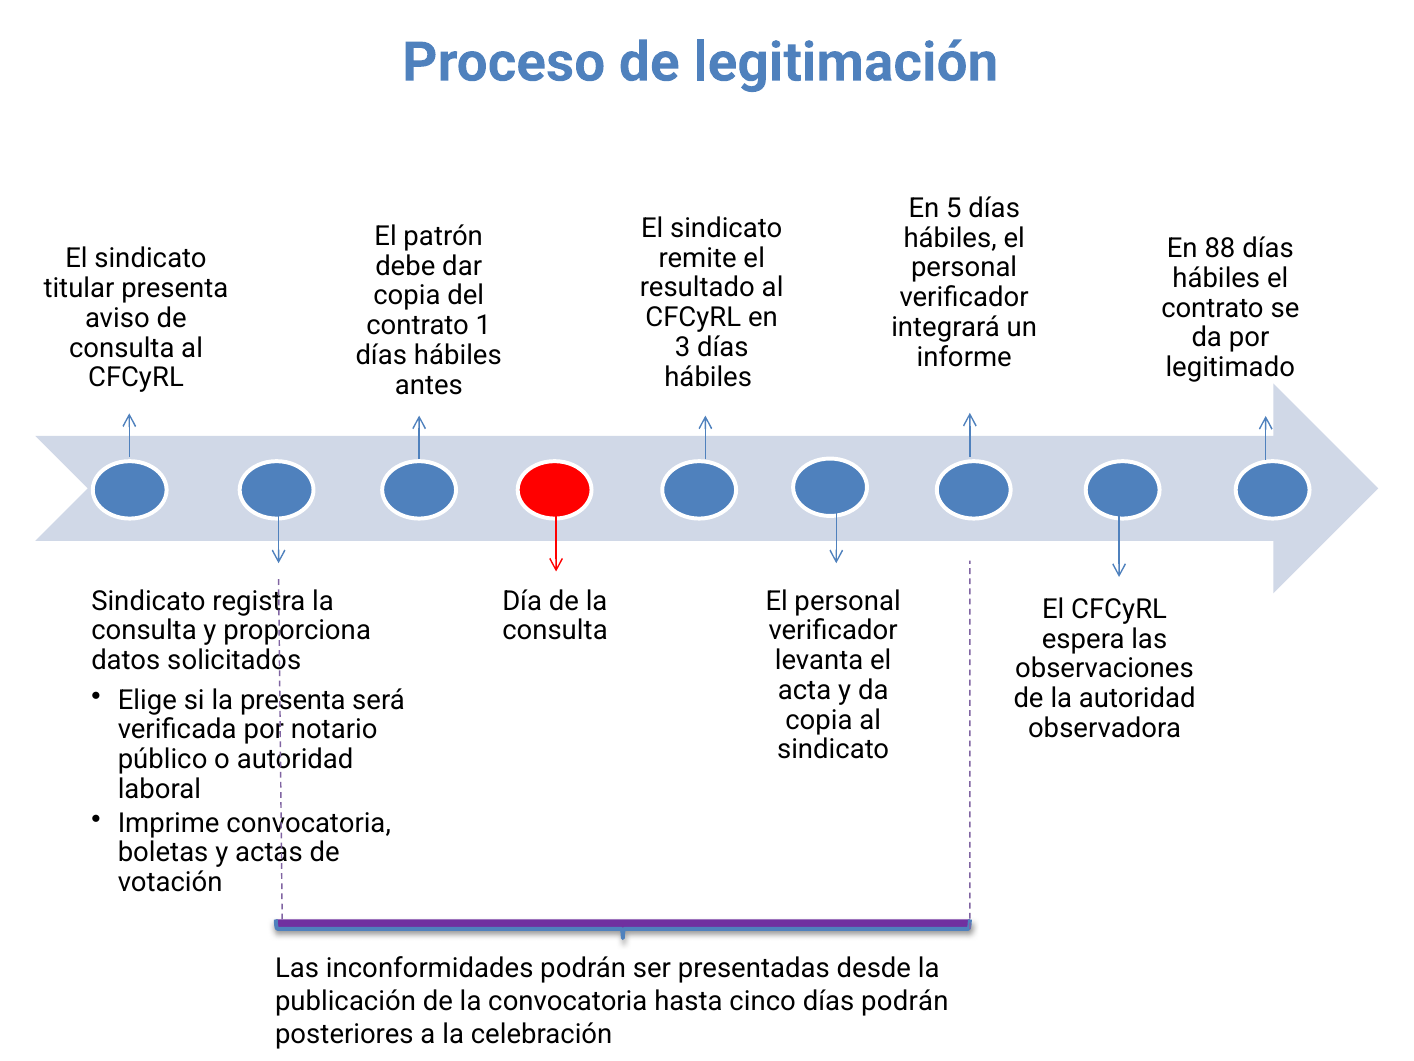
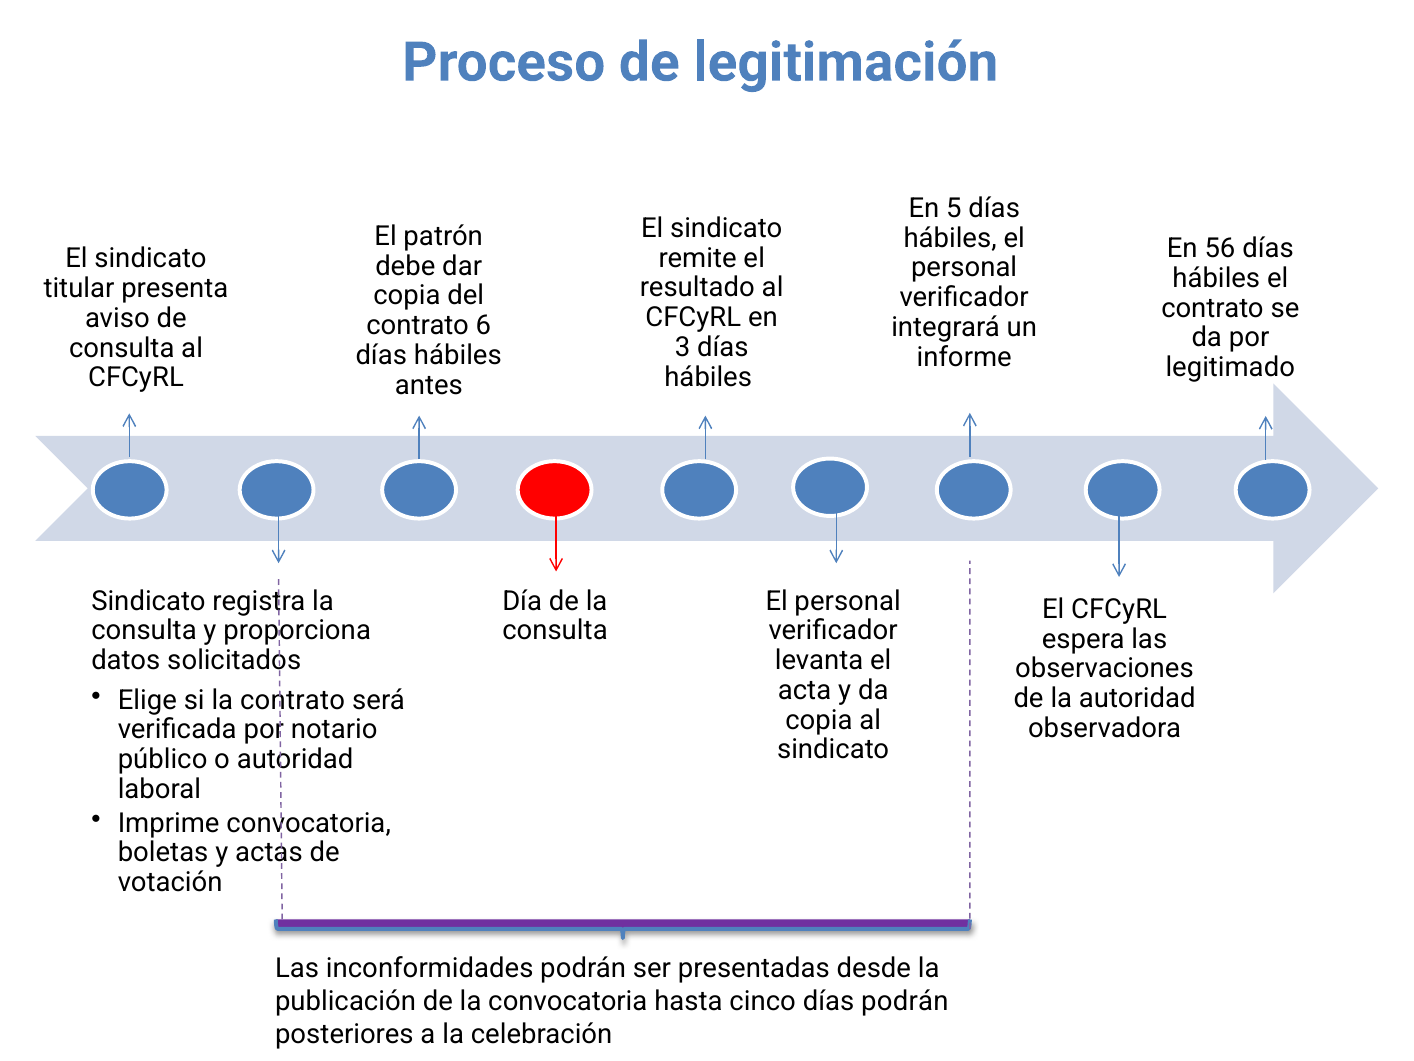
88: 88 -> 56 (1220, 248)
1: 1 -> 6 (483, 325)
la presenta: presenta -> contrato (293, 700)
